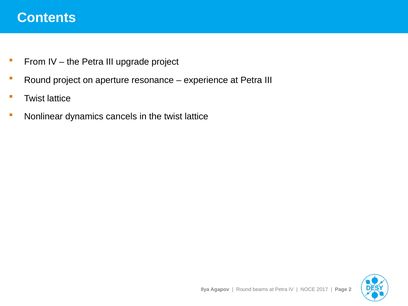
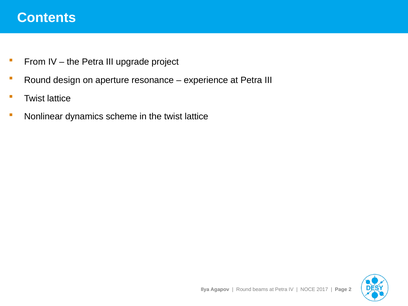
Round project: project -> design (67, 80)
cancels: cancels -> scheme (122, 117)
